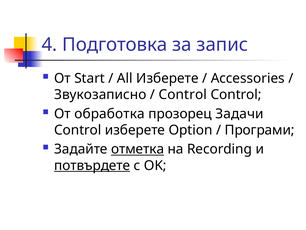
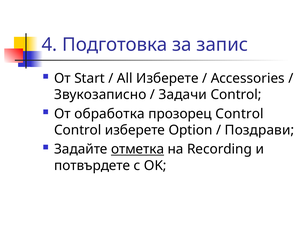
Control: Control -> Задачи (183, 94)
прозорец Задачи: Задачи -> Control (240, 114)
Програми: Програми -> Поздрави (259, 130)
потвърдете underline: present -> none (92, 165)
